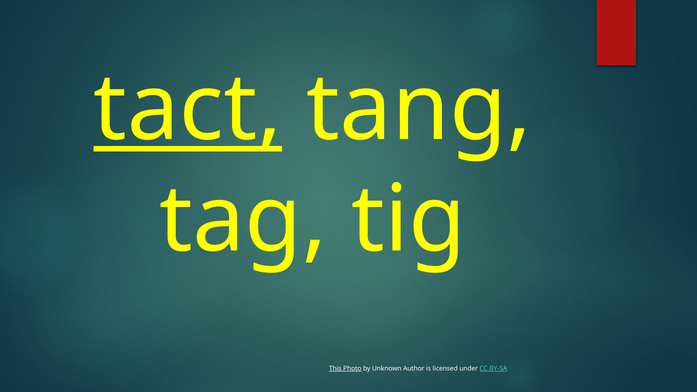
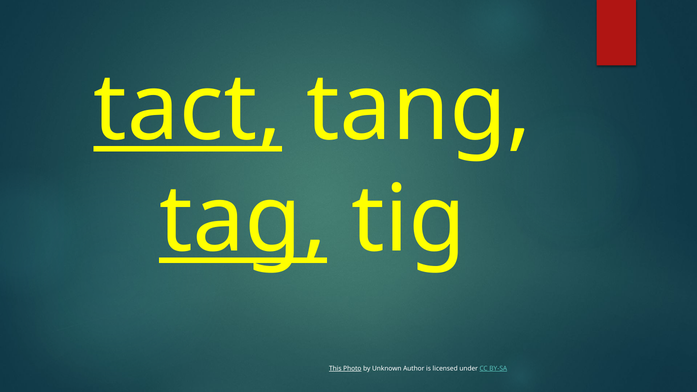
tag underline: none -> present (243, 220)
